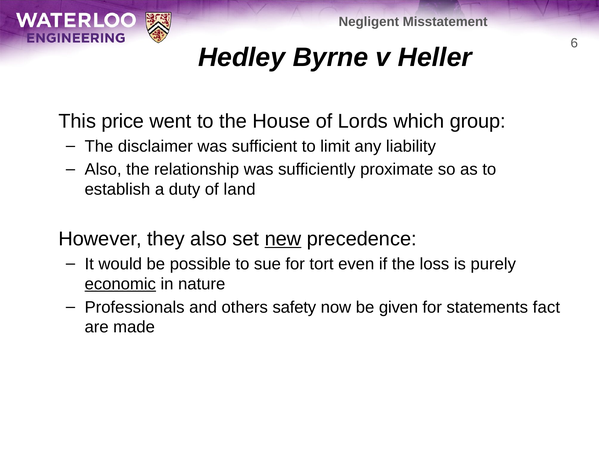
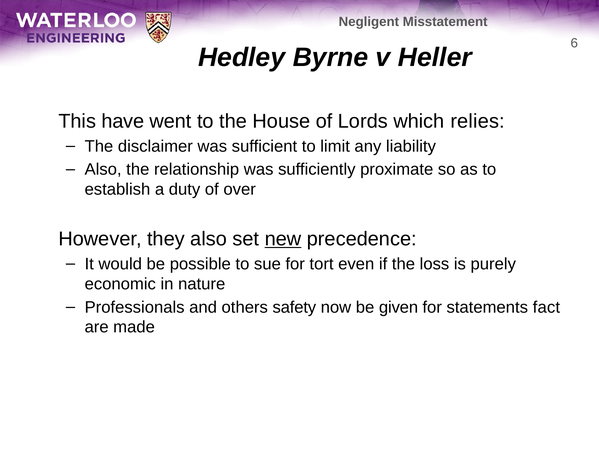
price: price -> have (123, 121)
group: group -> relies (478, 121)
land: land -> over (240, 190)
economic underline: present -> none (120, 284)
